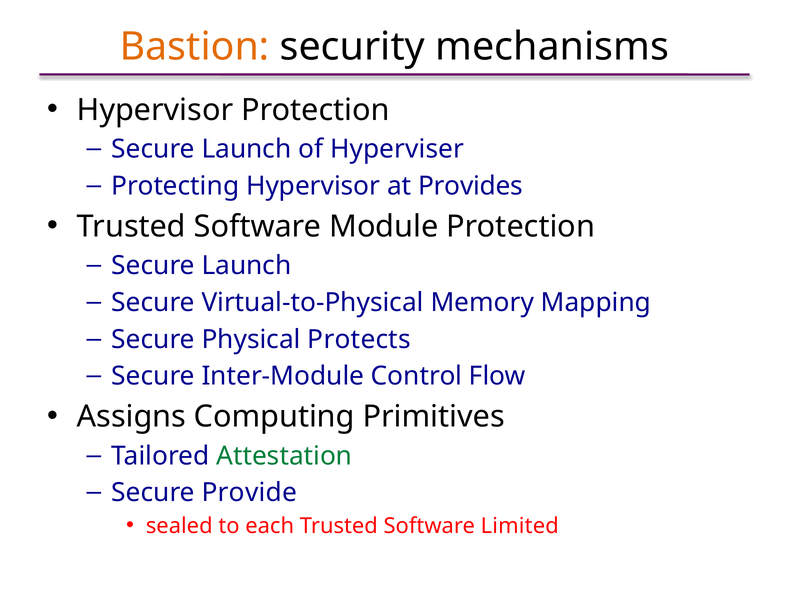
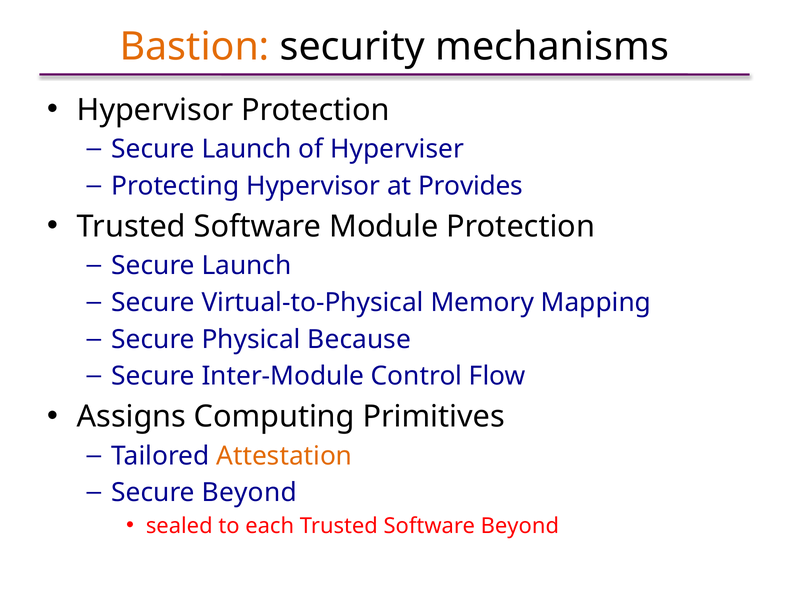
Protects: Protects -> Because (359, 339)
Attestation colour: green -> orange (284, 456)
Secure Provide: Provide -> Beyond (249, 493)
Software Limited: Limited -> Beyond (520, 526)
